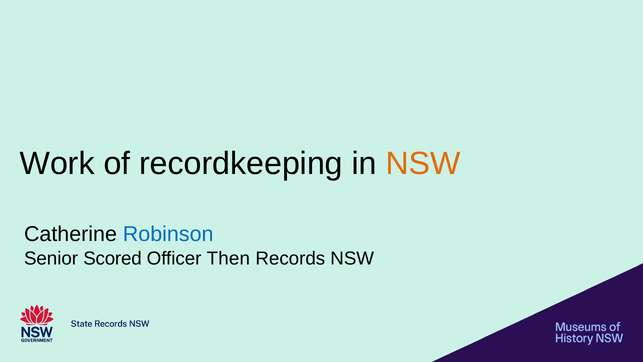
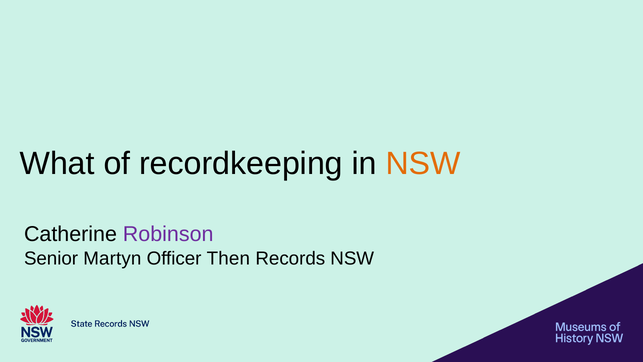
Work: Work -> What (57, 163)
Robinson colour: blue -> purple (168, 234)
Scored: Scored -> Martyn (112, 258)
